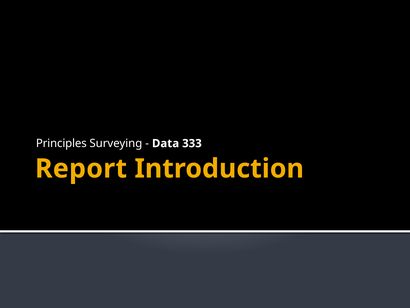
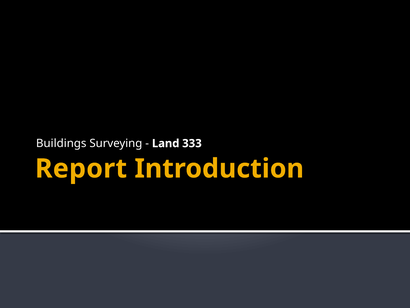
Principles: Principles -> Buildings (61, 143)
Data: Data -> Land (166, 143)
